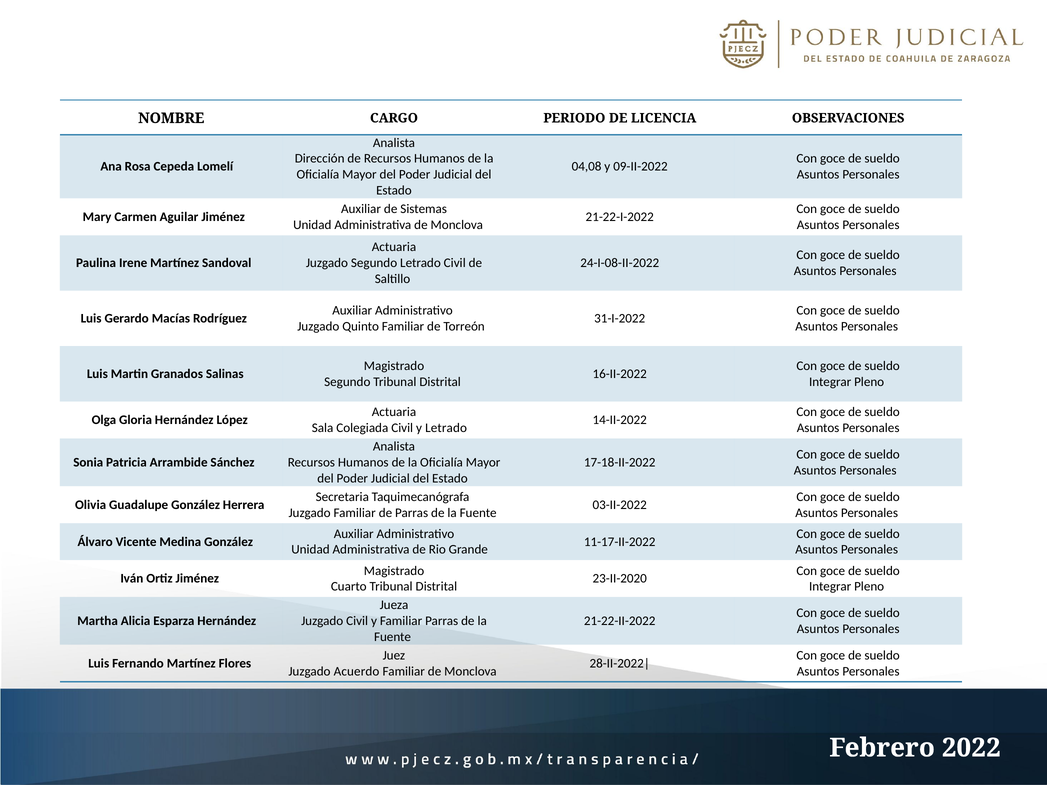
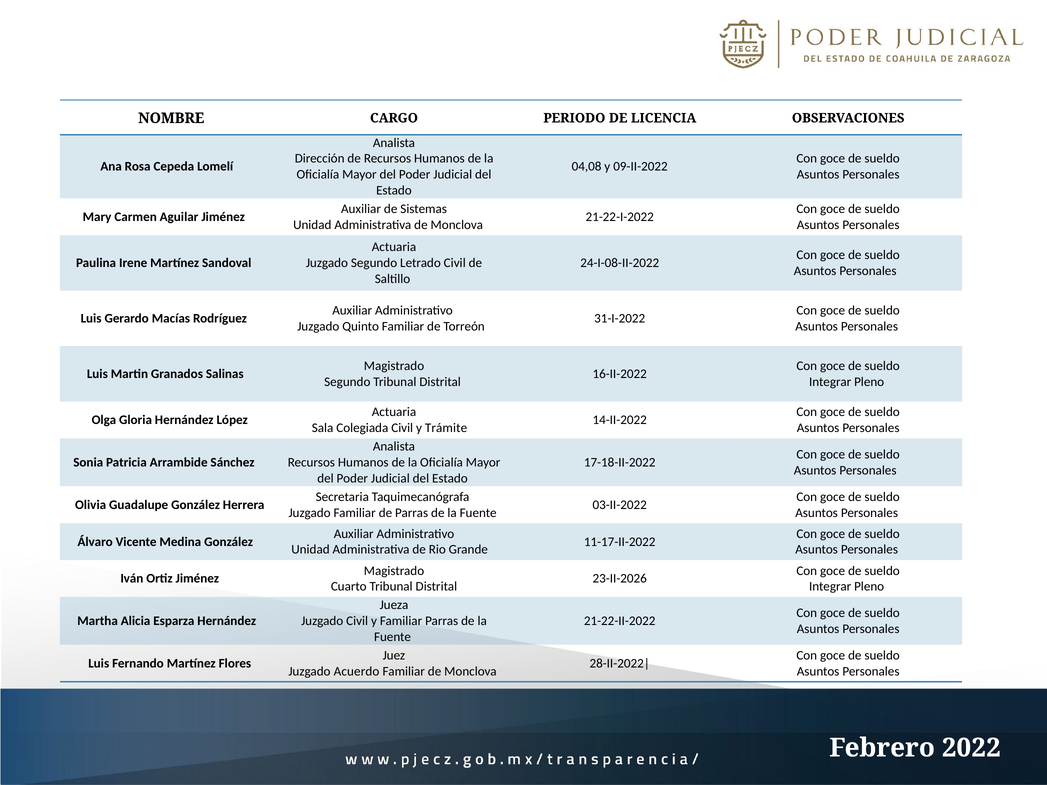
y Letrado: Letrado -> Trámite (446, 428)
23-II-2020: 23-II-2020 -> 23-II-2026 (620, 579)
